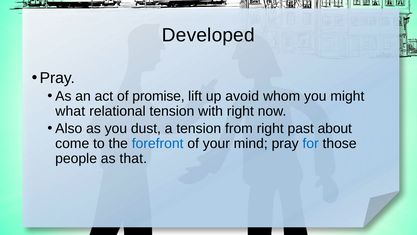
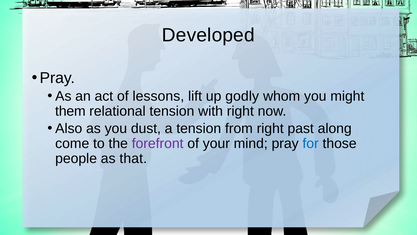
promise: promise -> lessons (158, 96)
avoid: avoid -> godly (242, 96)
what: what -> them (70, 111)
about: about -> along (335, 128)
forefront colour: blue -> purple (158, 143)
